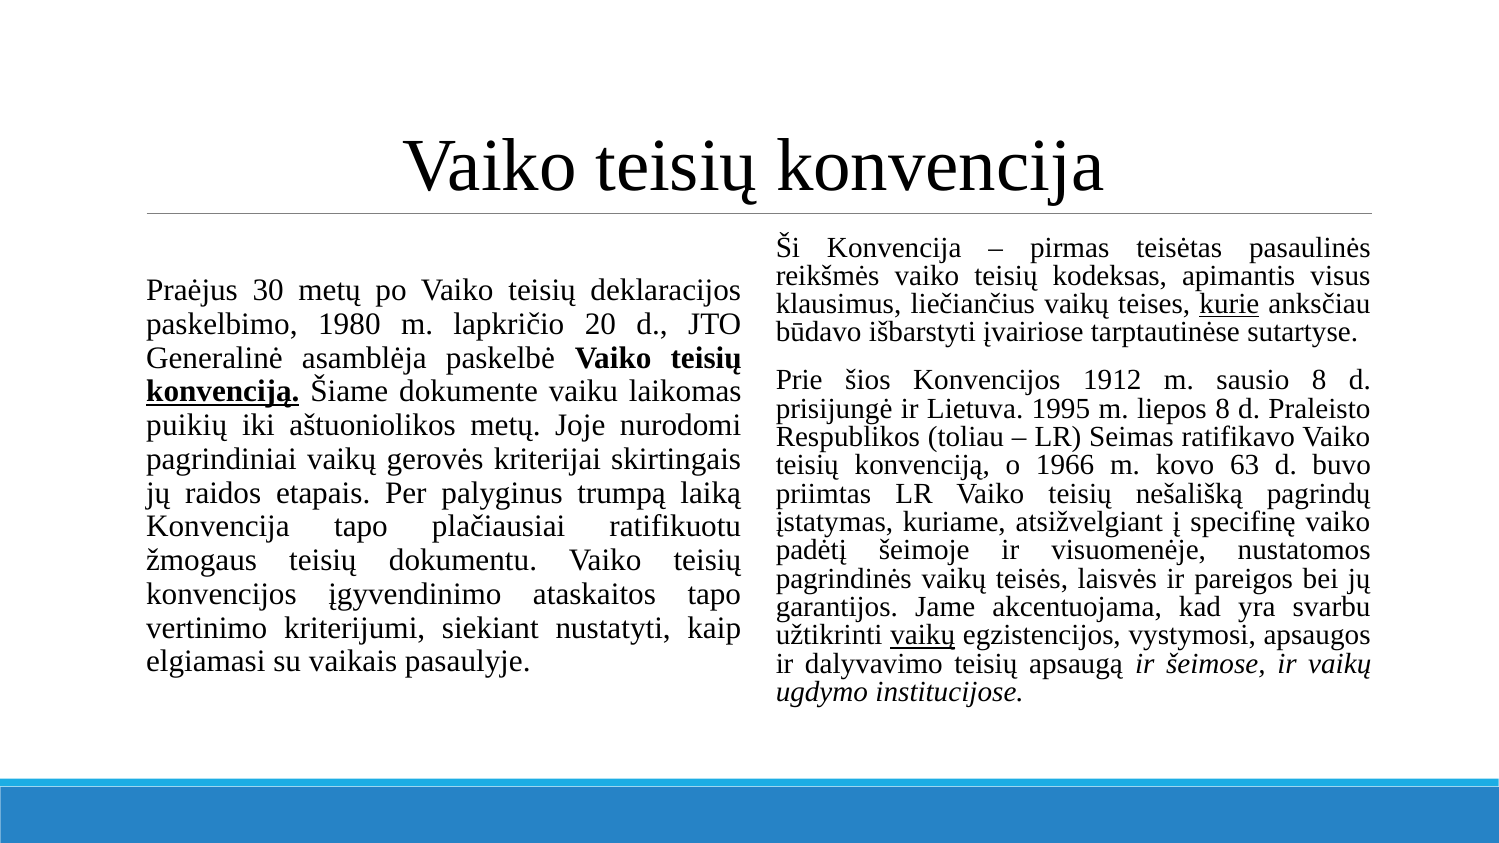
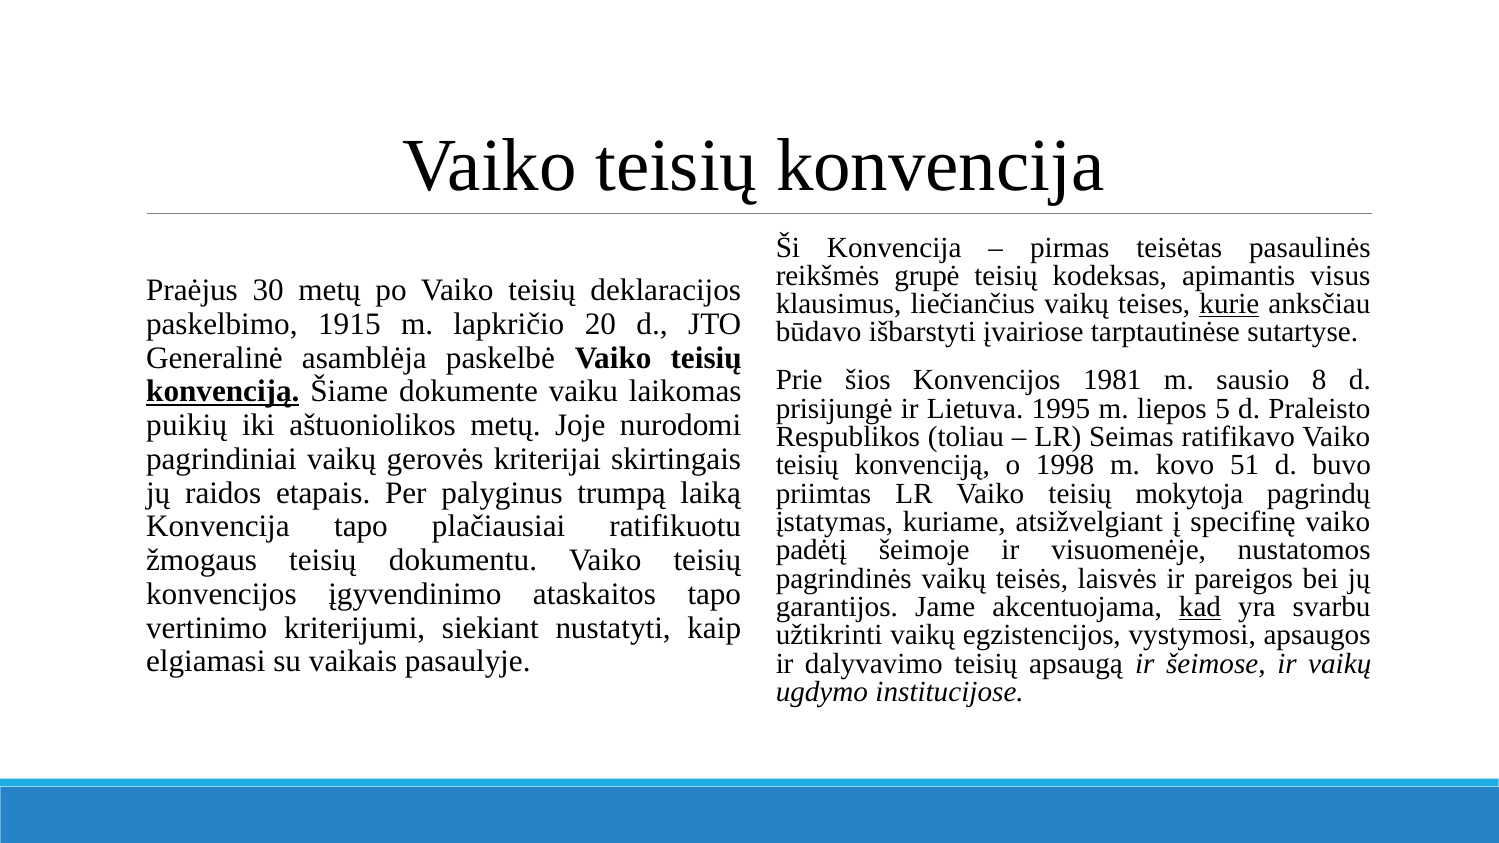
reikšmės vaiko: vaiko -> grupė (927, 276)
1980: 1980 -> 1915 (349, 324)
1912: 1912 -> 1981 (1112, 380)
liepos 8: 8 -> 5 (1223, 409)
1966: 1966 -> 1998 (1065, 465)
63: 63 -> 51 (1245, 465)
nešališką: nešališką -> mokytoja (1189, 494)
kad underline: none -> present (1200, 607)
vaikų underline: present -> none (923, 635)
